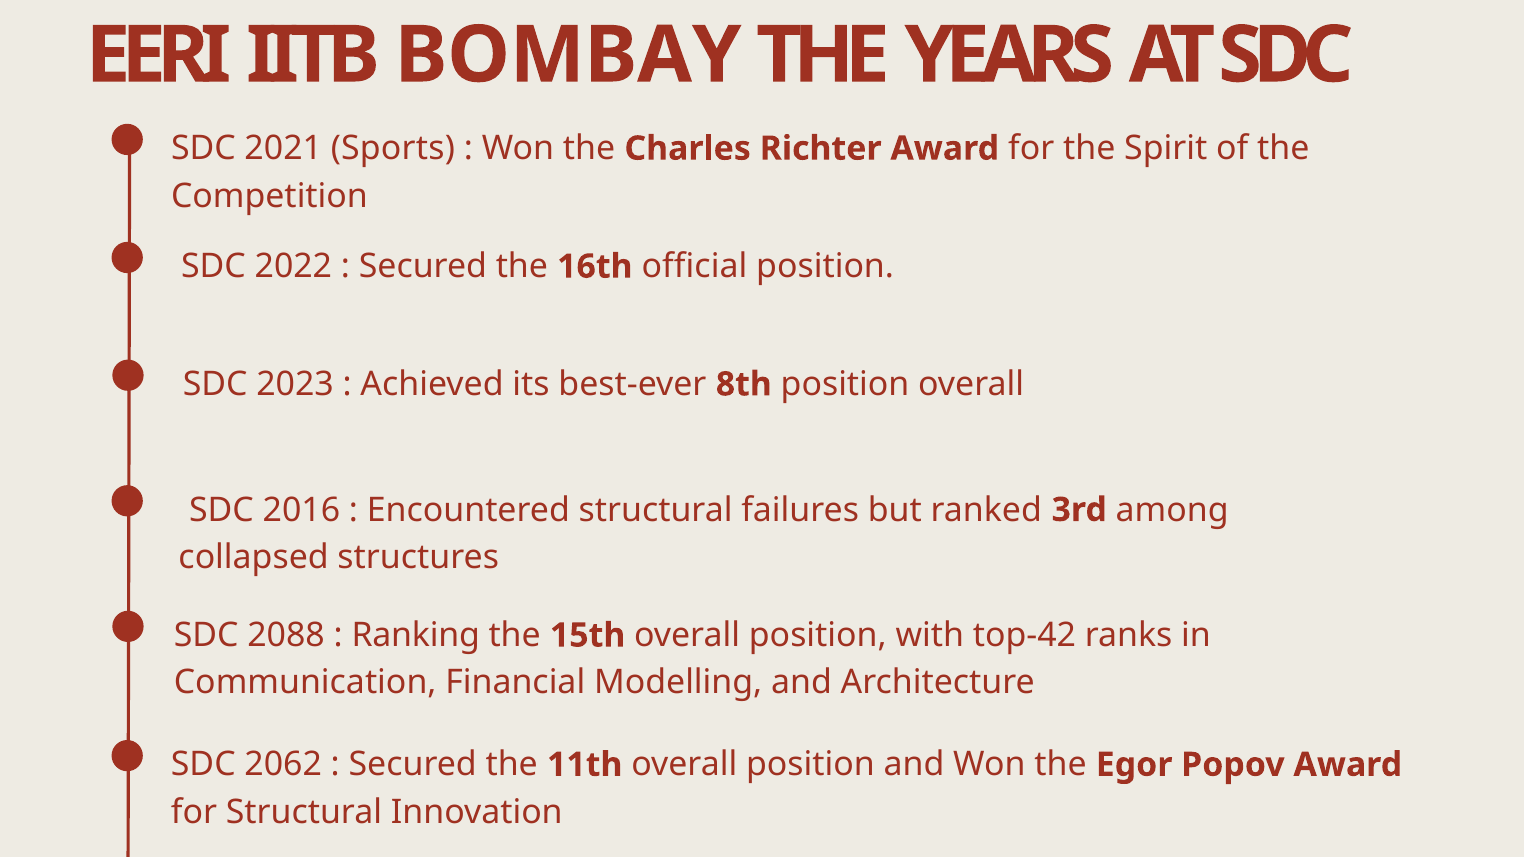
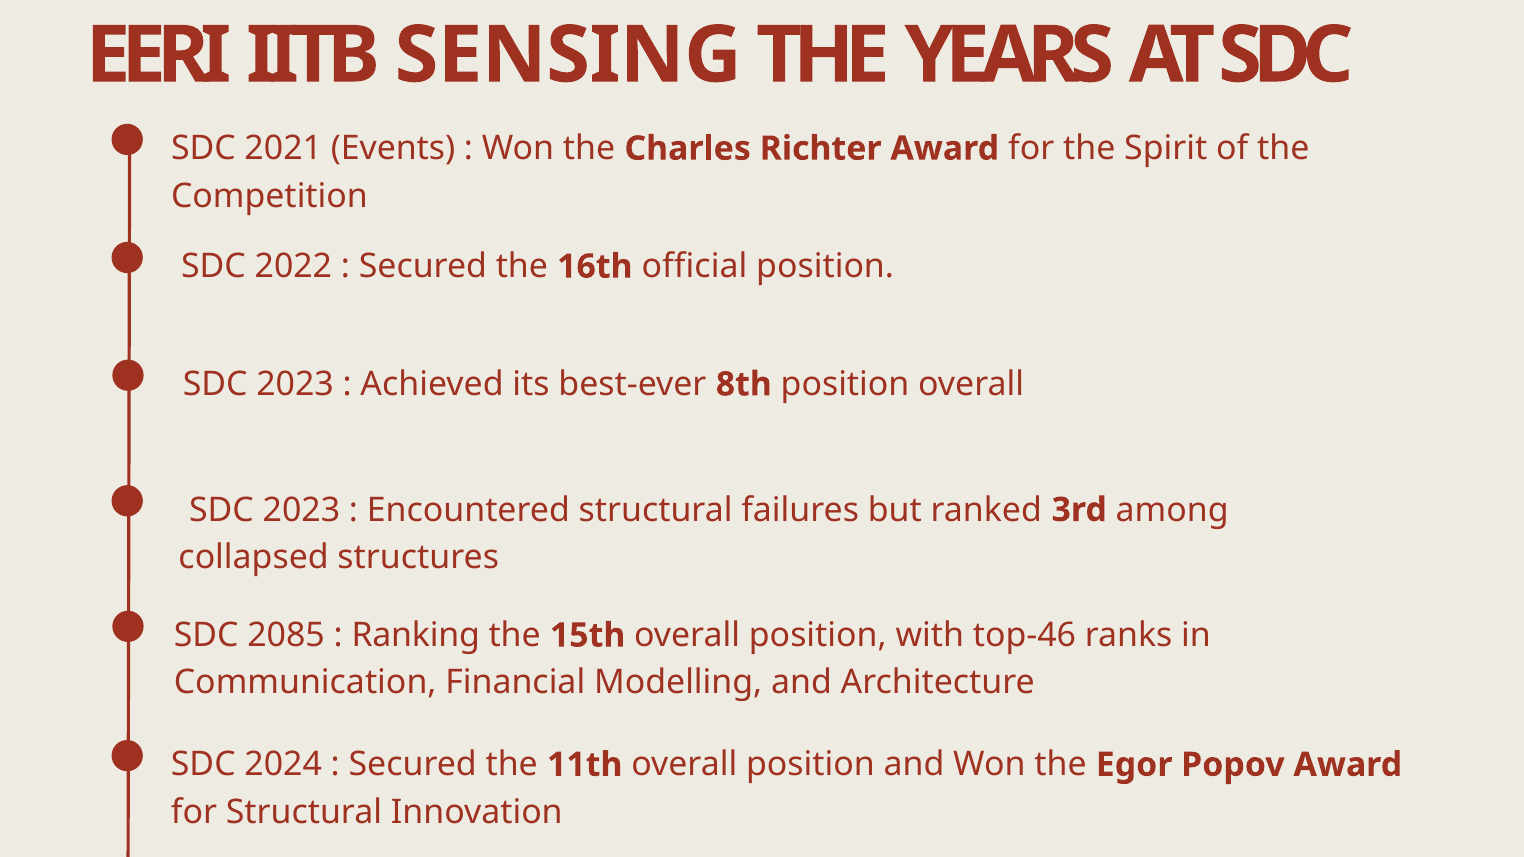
BOMBAY: BOMBAY -> SENSING (568, 55)
Sports: Sports -> Events (393, 149)
2016: 2016 -> 2023 (301, 510)
2088: 2088 -> 2085 (286, 636)
top-42: top-42 -> top-46 (1024, 636)
2062: 2062 -> 2024 (283, 765)
